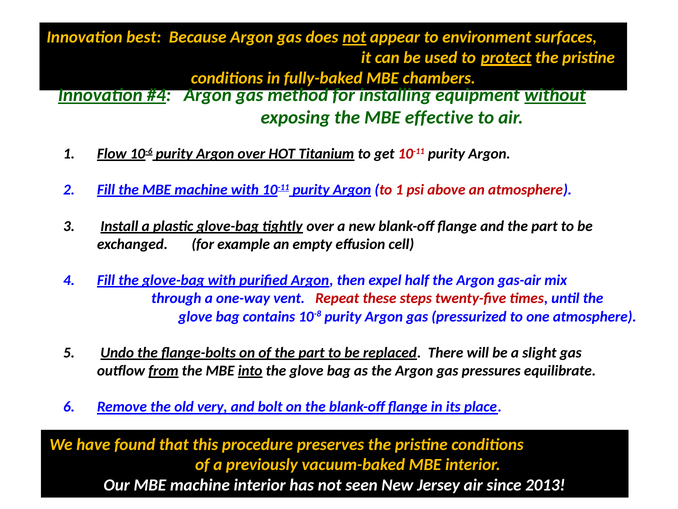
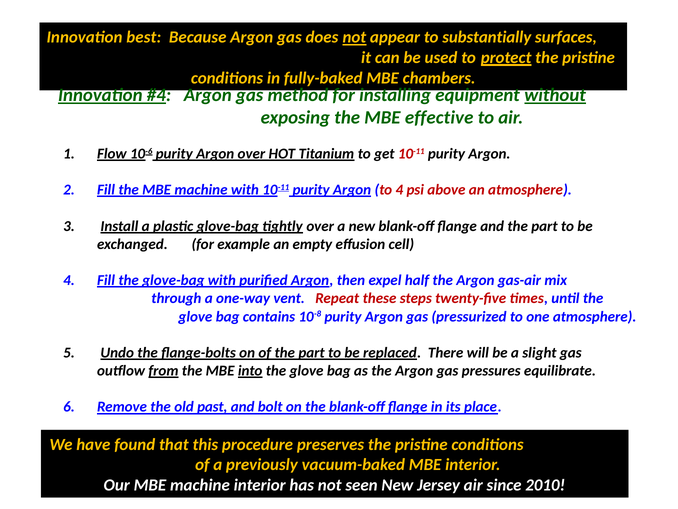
environment: environment -> substantially (487, 37)
to 1: 1 -> 4 (399, 190)
very: very -> past (212, 407)
2013: 2013 -> 2010 (545, 485)
